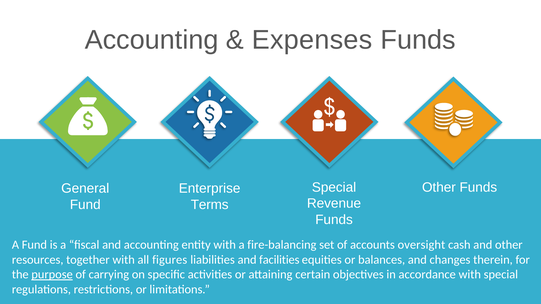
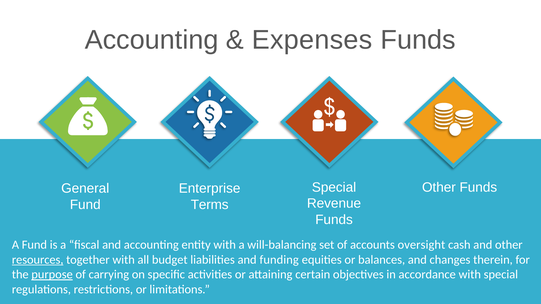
fire-balancing: fire-balancing -> will-balancing (282, 245)
resources underline: none -> present (38, 260)
figures: figures -> budget (170, 260)
facilities: facilities -> funding (279, 260)
